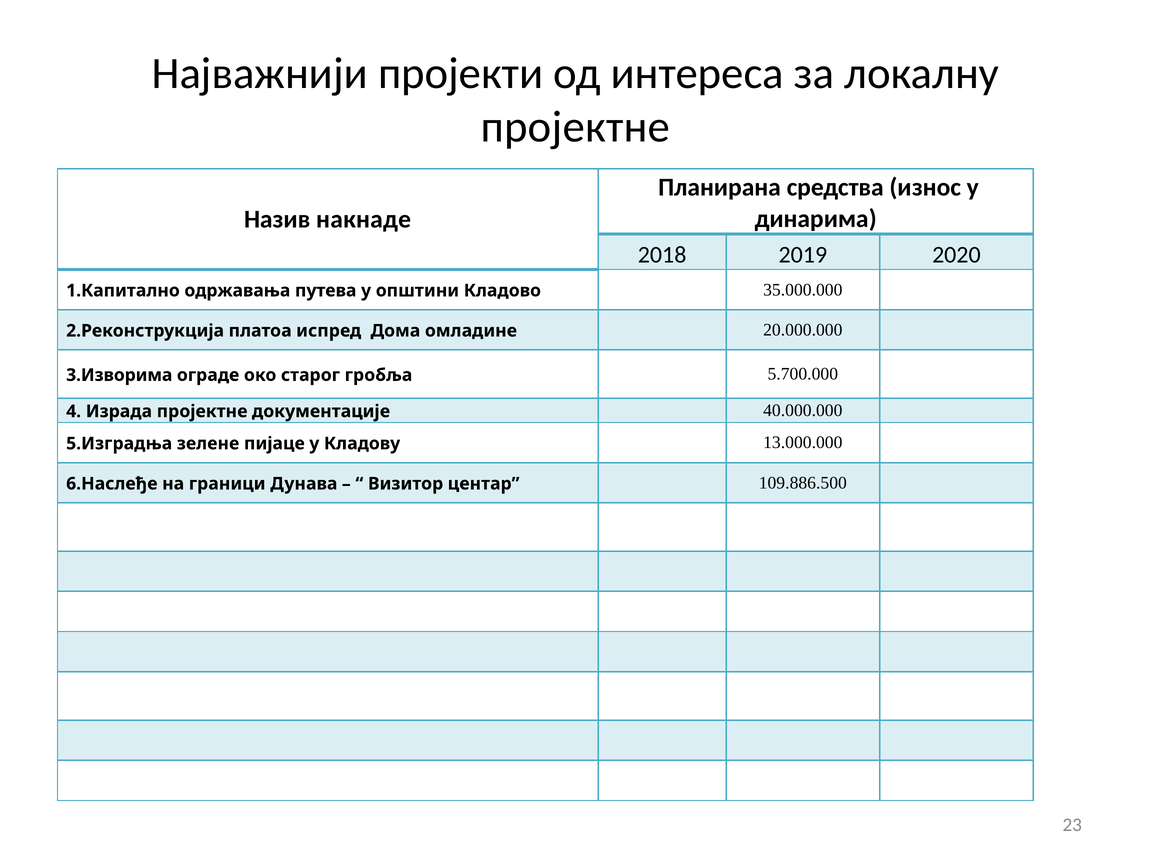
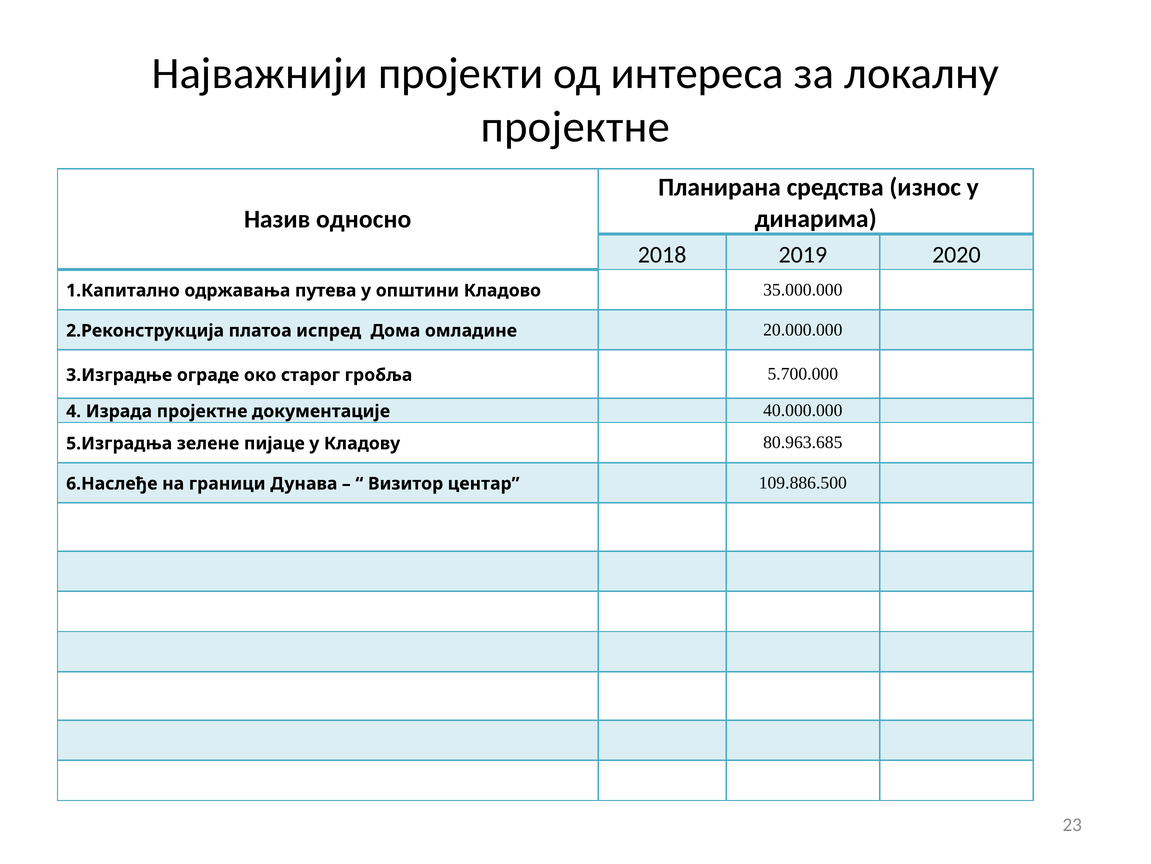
накнаде: накнаде -> односно (364, 219)
3.Изворима: 3.Изворима -> 3.Изградње (119, 375)
13.000.000: 13.000.000 -> 80.963.685 (803, 442)
